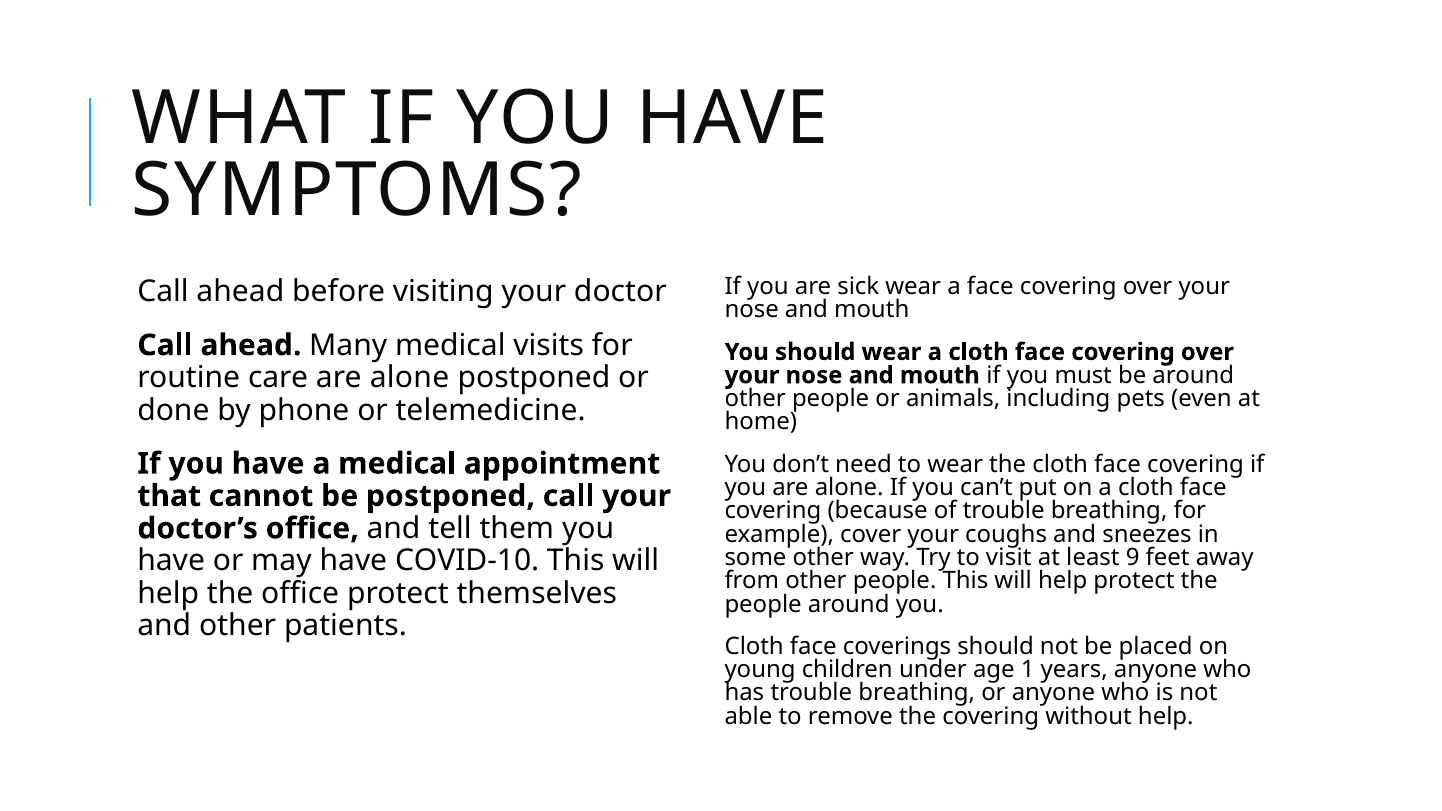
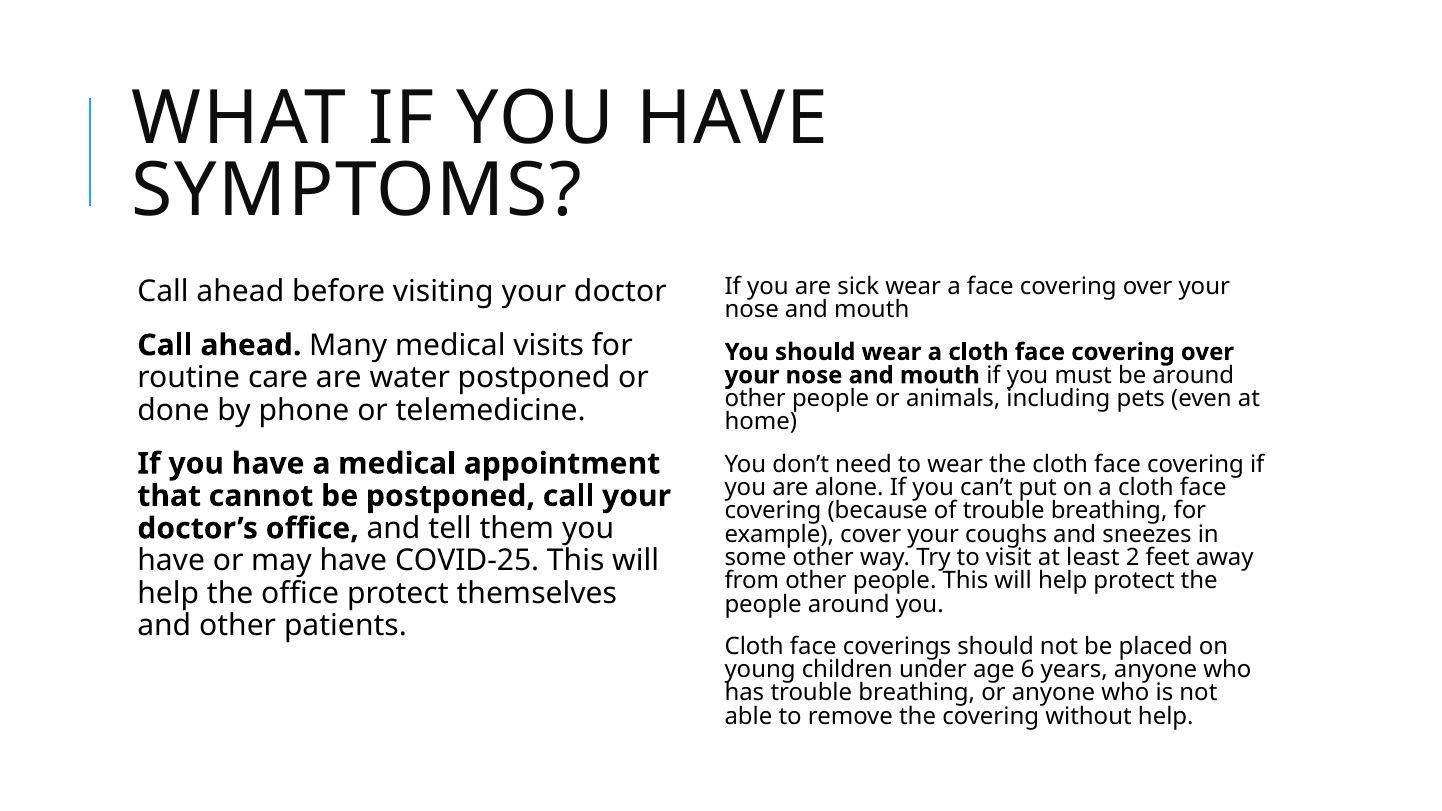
care are alone: alone -> water (410, 378)
9: 9 -> 2 (1133, 558)
COVID-10: COVID-10 -> COVID-25 (467, 561)
1: 1 -> 6 (1028, 670)
